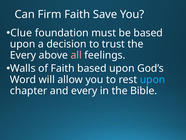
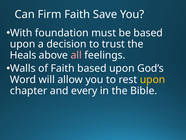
Clue: Clue -> With (21, 33)
Every: Every -> Heals (23, 55)
upon colour: light blue -> yellow (153, 79)
